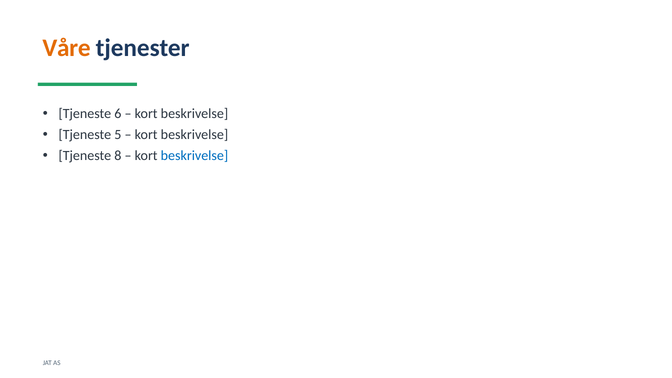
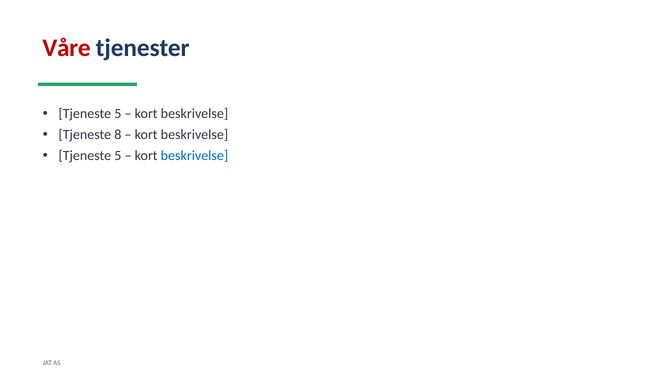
Våre colour: orange -> red (67, 48)
6: 6 -> 5 (118, 114)
5: 5 -> 8 (118, 135)
8: 8 -> 5 (118, 156)
